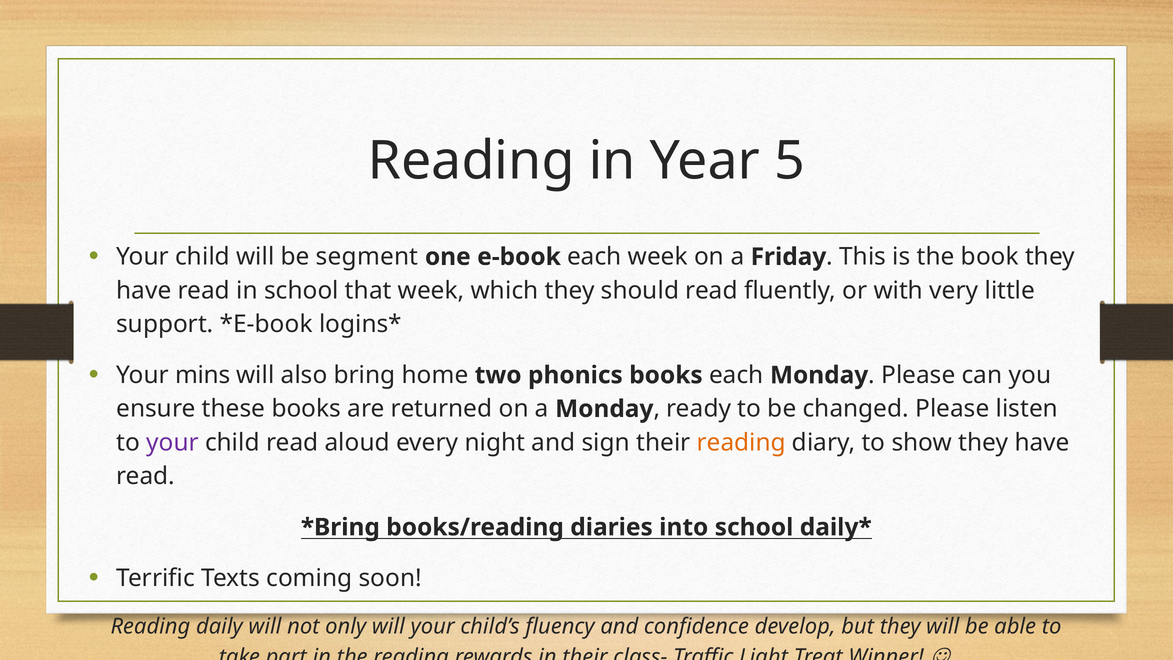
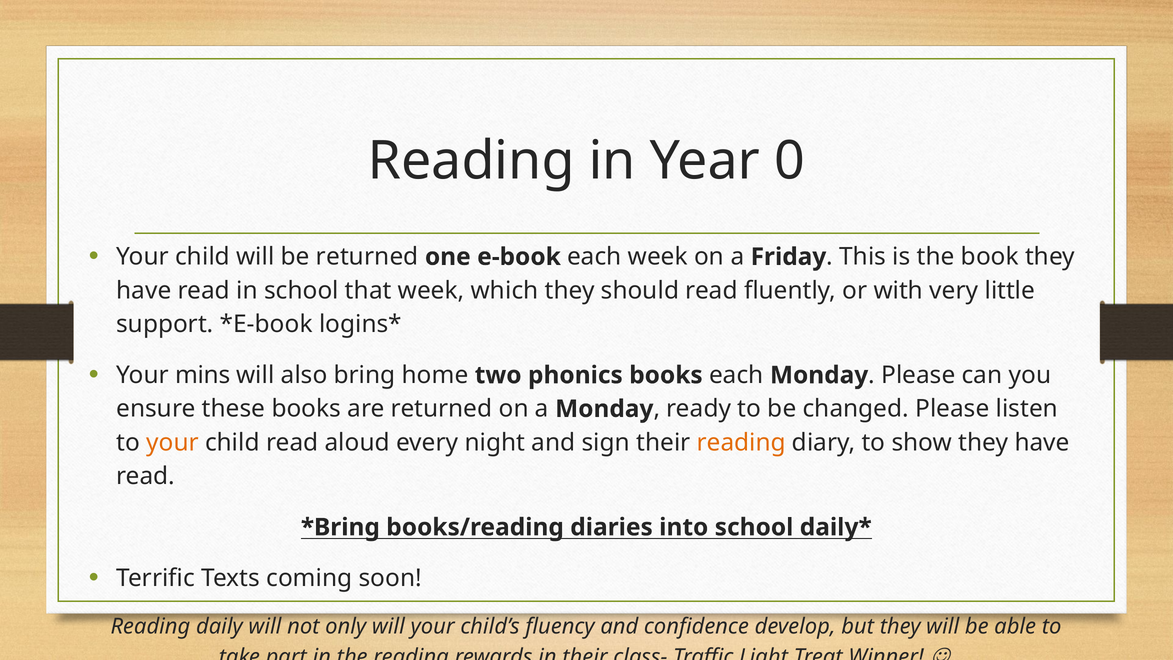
5: 5 -> 0 (789, 161)
be segment: segment -> returned (367, 257)
your colour: purple -> orange (173, 443)
